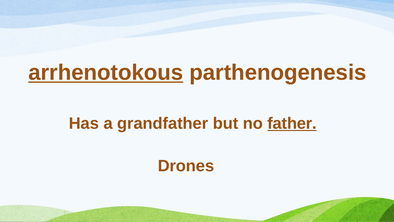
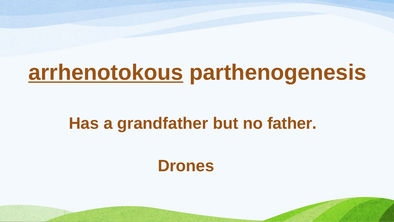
father underline: present -> none (292, 123)
